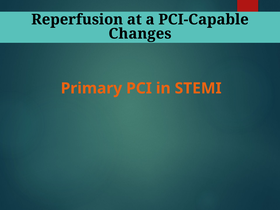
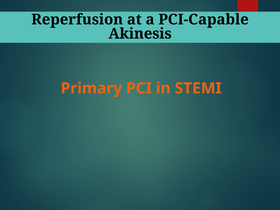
Changes: Changes -> Akinesis (140, 34)
